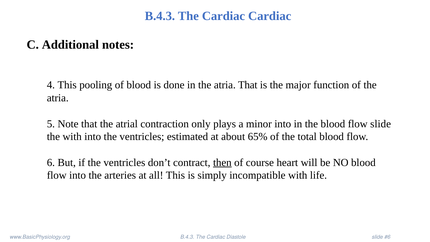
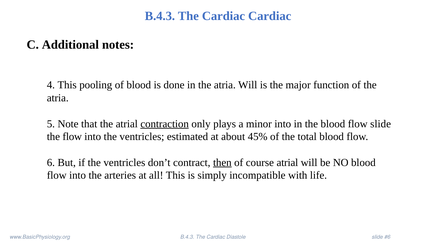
atria That: That -> Will (248, 85)
contraction underline: none -> present (165, 124)
the with: with -> flow (72, 137)
65%: 65% -> 45% (258, 137)
course heart: heart -> atrial (287, 162)
